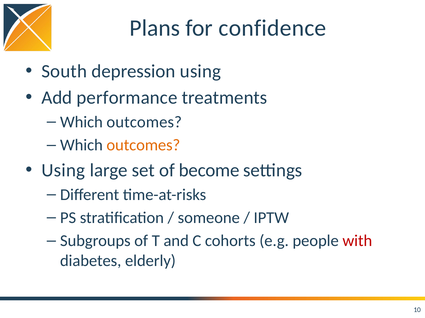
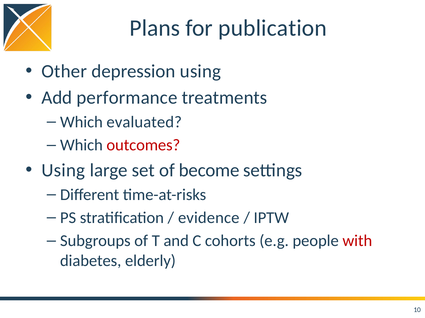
confidence: confidence -> publication (273, 28)
South: South -> Other (64, 71)
outcomes: outcomes -> evaluated (144, 122)
outcomes colour: orange -> red (143, 145)
someone: someone -> evidence (209, 218)
